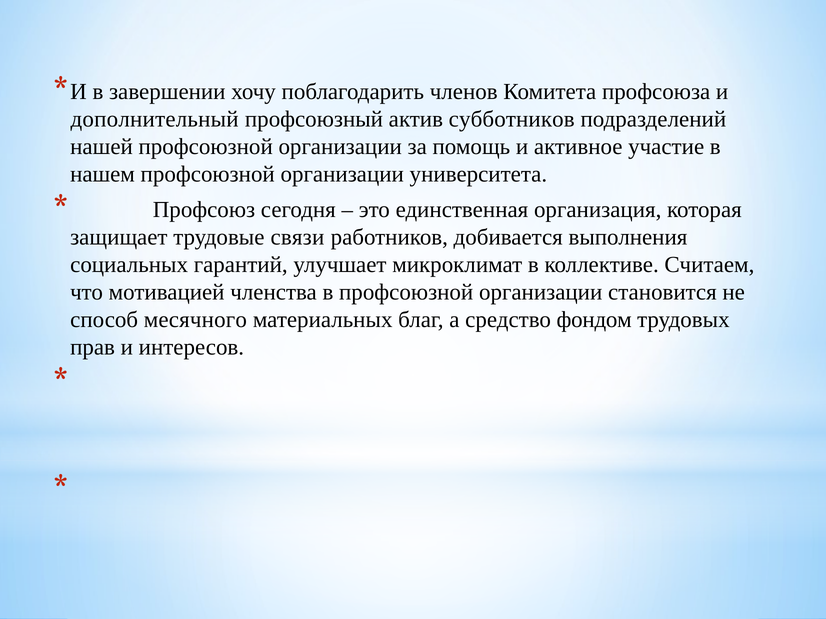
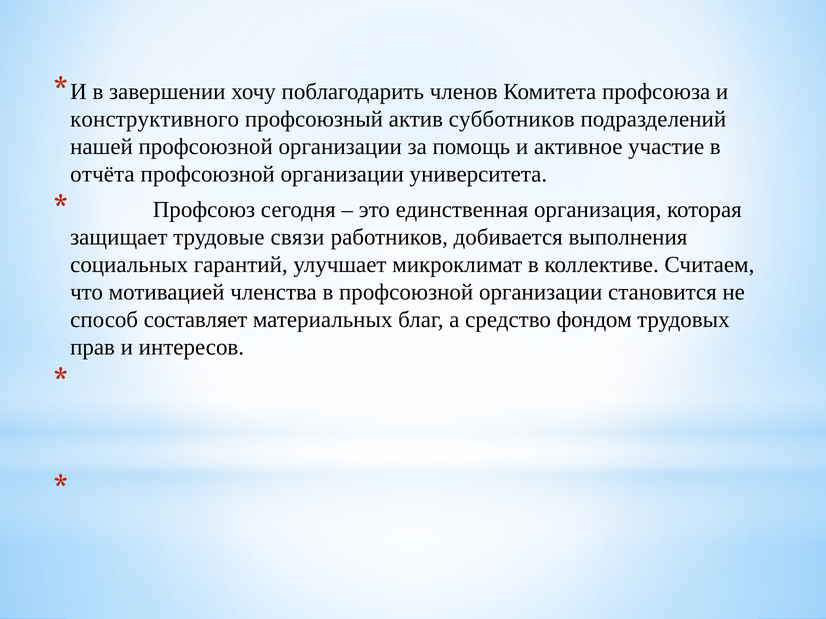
дополнительный: дополнительный -> конструктивного (155, 119)
нашем: нашем -> отчёта (102, 174)
месячного: месячного -> составляет (196, 320)
